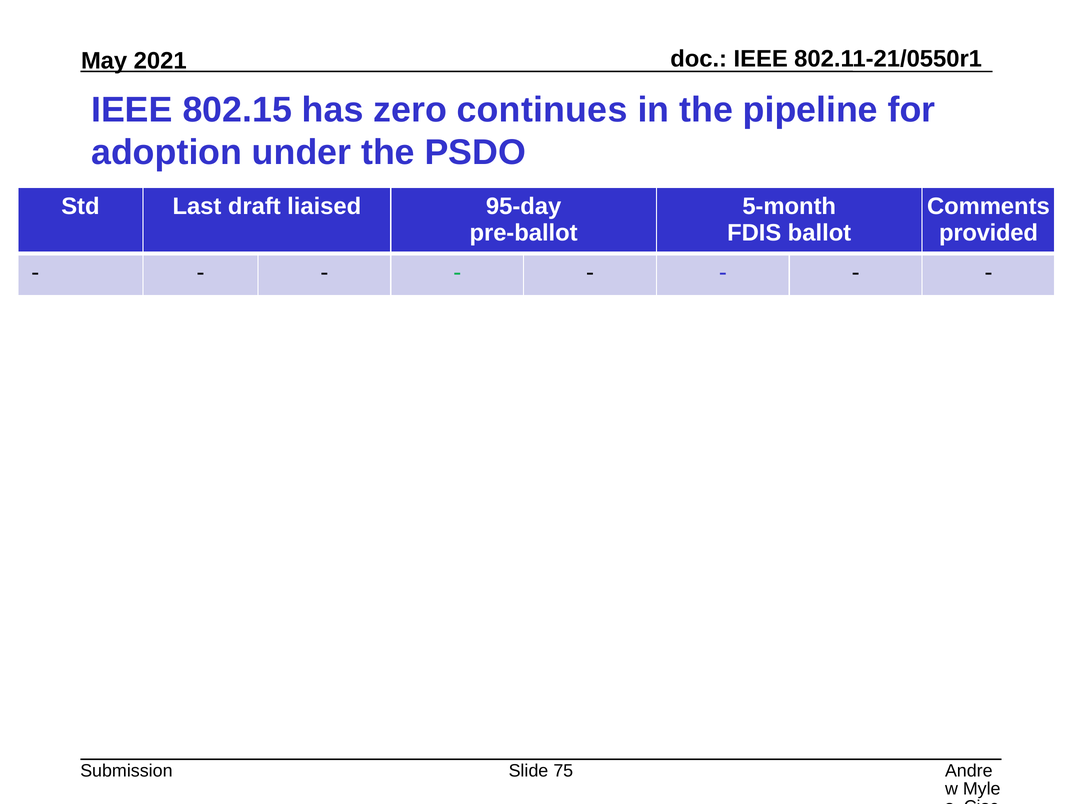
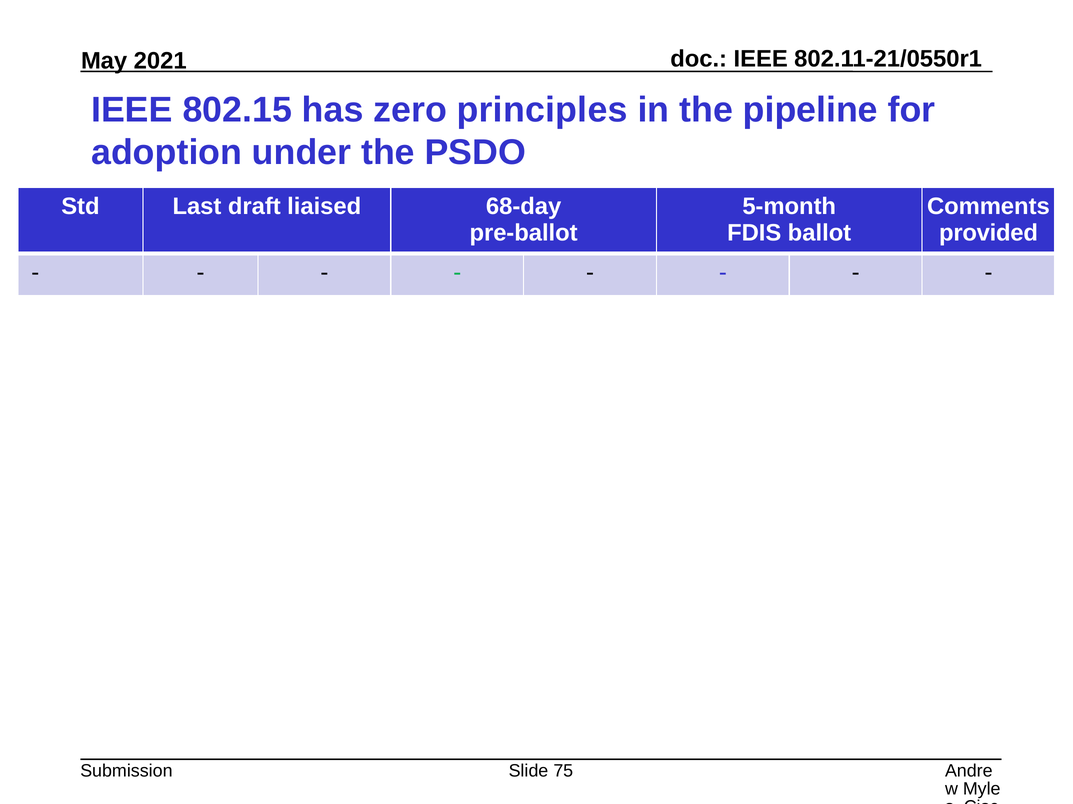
continues: continues -> principles (542, 110)
95-day: 95-day -> 68-day (524, 207)
